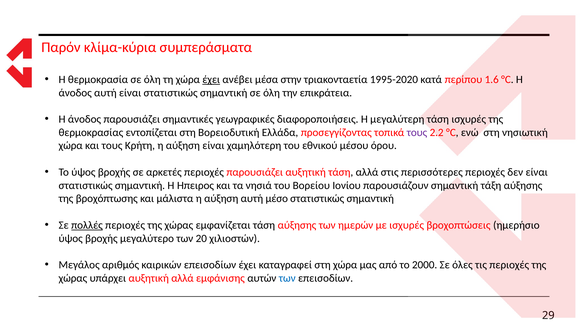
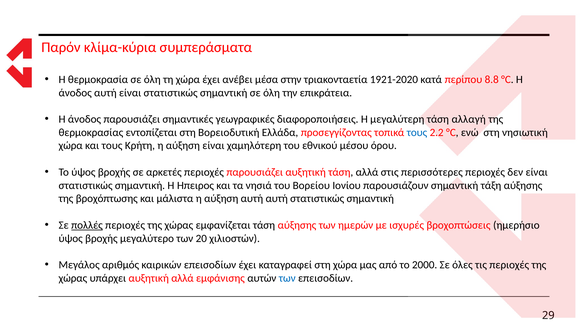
έχει underline: present -> none (211, 79)
1995-2020: 1995-2020 -> 1921-2020 (394, 79)
1.6: 1.6 -> 8.8 (492, 79)
τάση ισχυρές: ισχυρές -> αλλαγή (469, 119)
τους colour: purple -> blue (417, 132)
αυτή μέσο: μέσο -> αυτή (277, 198)
